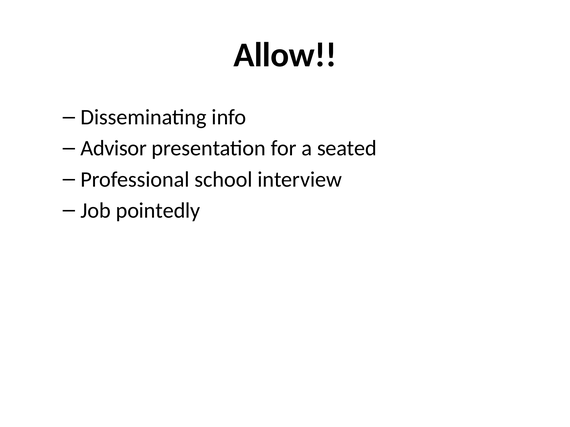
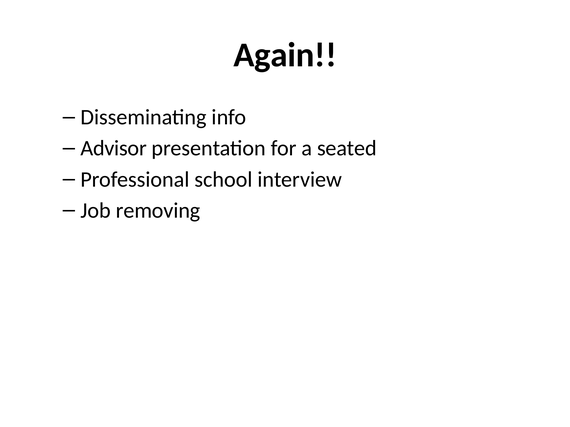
Allow: Allow -> Again (285, 55)
pointedly: pointedly -> removing (158, 211)
